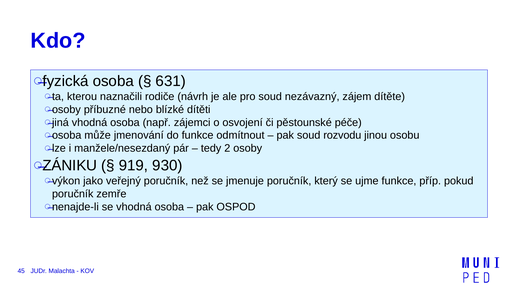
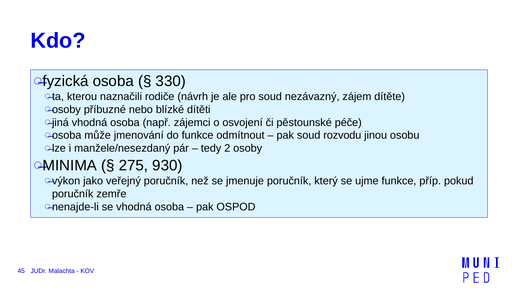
631: 631 -> 330 (171, 81)
ZÁNIKU: ZÁNIKU -> MINIMA (70, 165)
919: 919 -> 275 (133, 165)
